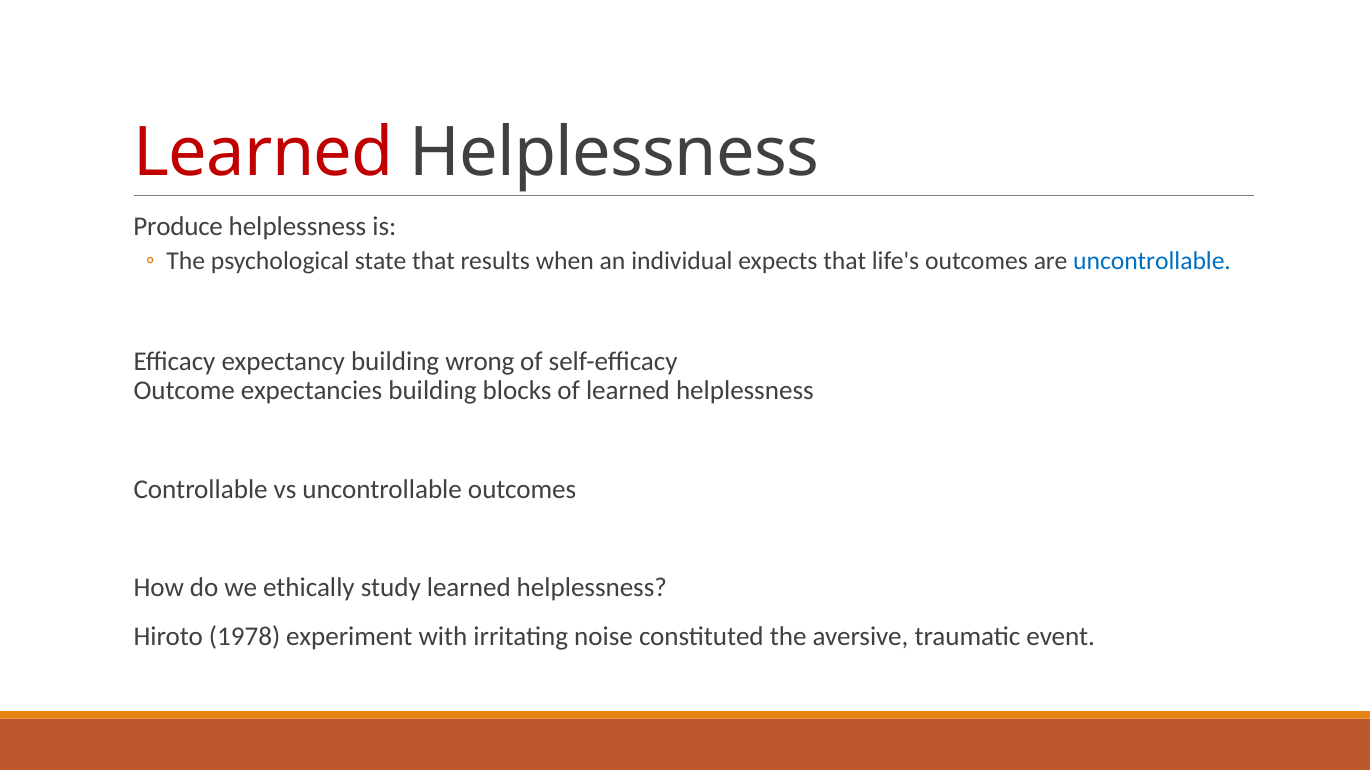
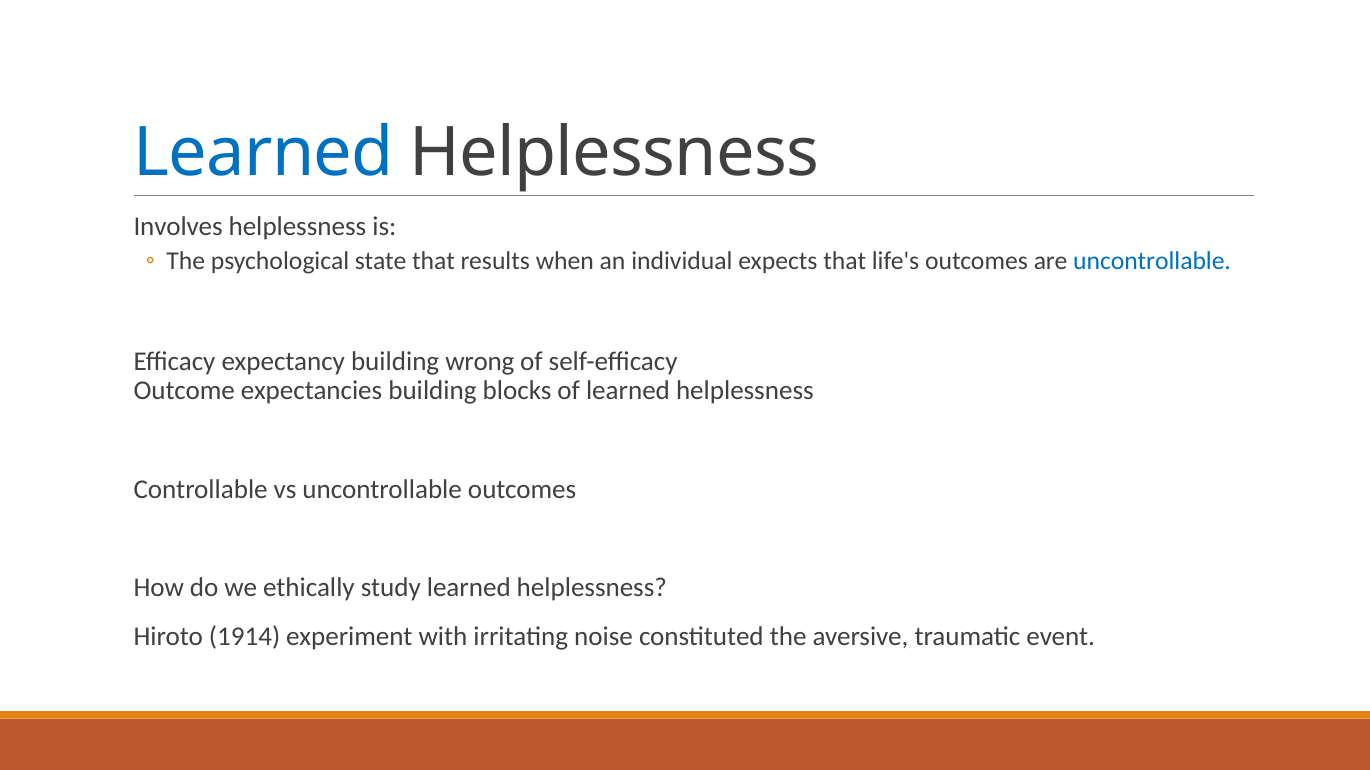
Learned colour: red -> blue (264, 153)
Produce: Produce -> Involves (178, 227)
1978: 1978 -> 1914 (245, 637)
